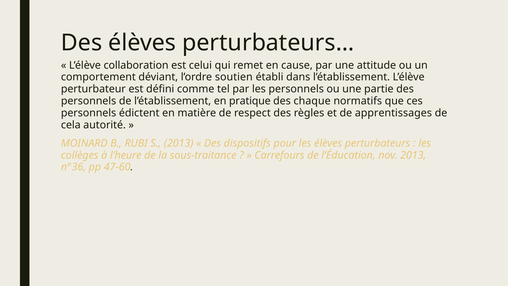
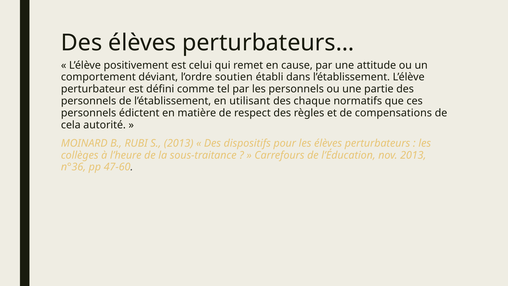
collaboration: collaboration -> positivement (136, 65)
pratique: pratique -> utilisant (250, 101)
apprentissages: apprentissages -> compensations (393, 113)
